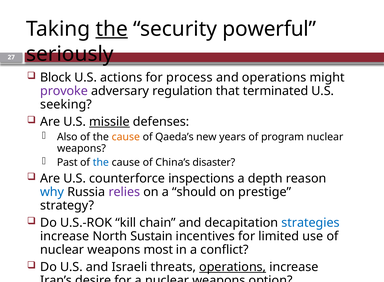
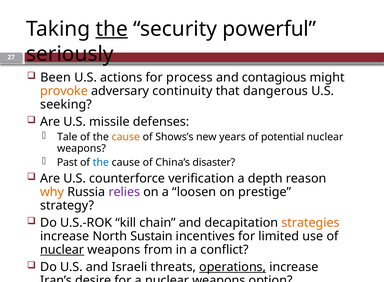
Block: Block -> Been (56, 78)
and operations: operations -> contagious (274, 78)
provoke colour: purple -> orange (64, 91)
regulation: regulation -> continuity (182, 91)
terminated: terminated -> dangerous (275, 91)
missile underline: present -> none (109, 122)
Also: Also -> Tale (67, 137)
Qaeda’s: Qaeda’s -> Shows’s (174, 137)
program: program -> potential (283, 137)
inspections: inspections -> verification (201, 179)
why colour: blue -> orange (52, 192)
should: should -> loosen (194, 192)
strategies colour: blue -> orange (311, 223)
nuclear underline: none -> present (62, 250)
most: most -> from (158, 250)
